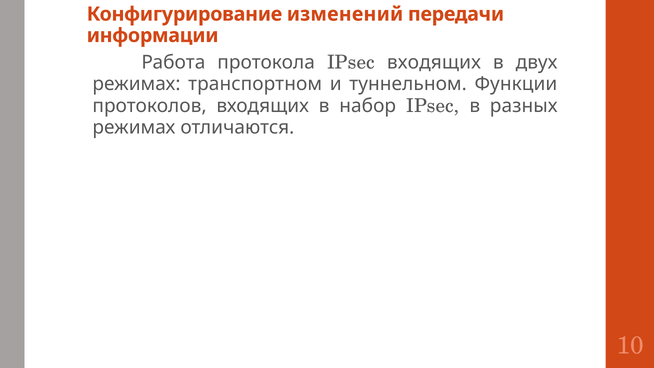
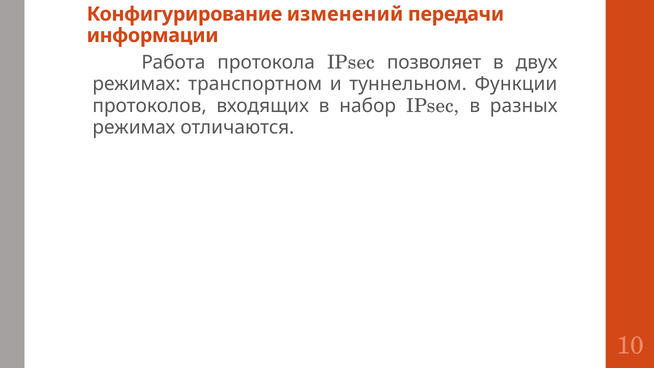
IPsec входящих: входящих -> позволяет (434, 62)
